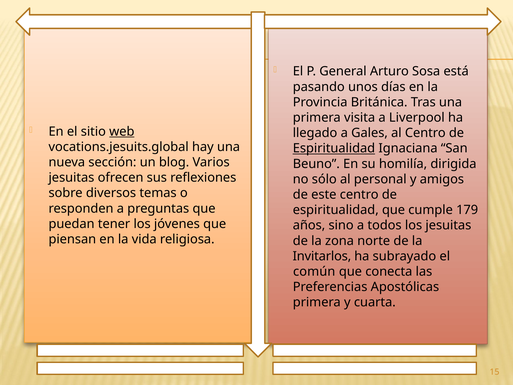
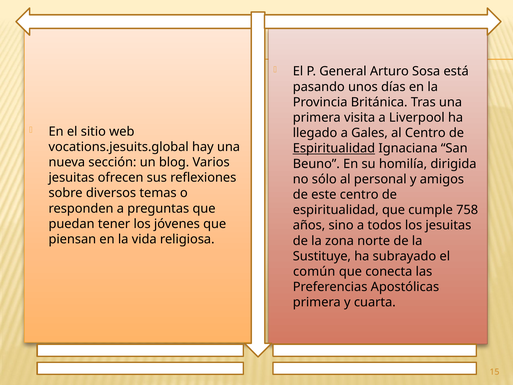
web underline: present -> none (122, 131)
179: 179 -> 758 (467, 210)
Invitarlos: Invitarlos -> Sustituye (322, 256)
